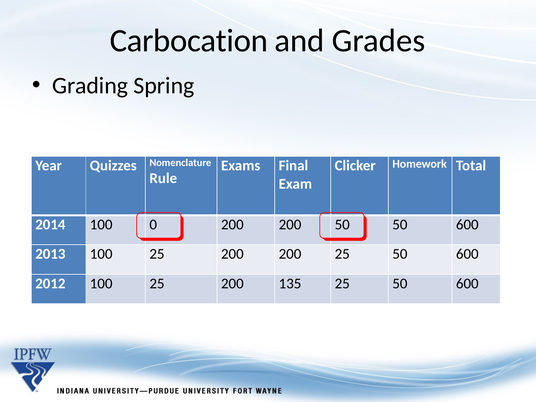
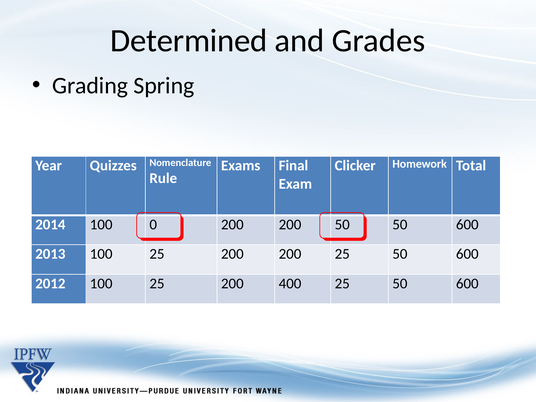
Carbocation: Carbocation -> Determined (189, 41)
135: 135 -> 400 (290, 284)
